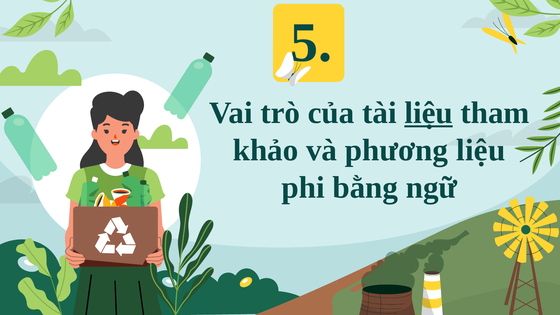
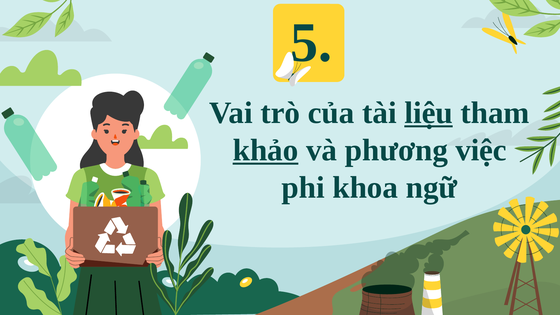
khảo underline: none -> present (266, 150)
phương liệu: liệu -> việc (481, 150)
bằng: bằng -> khoa (365, 188)
